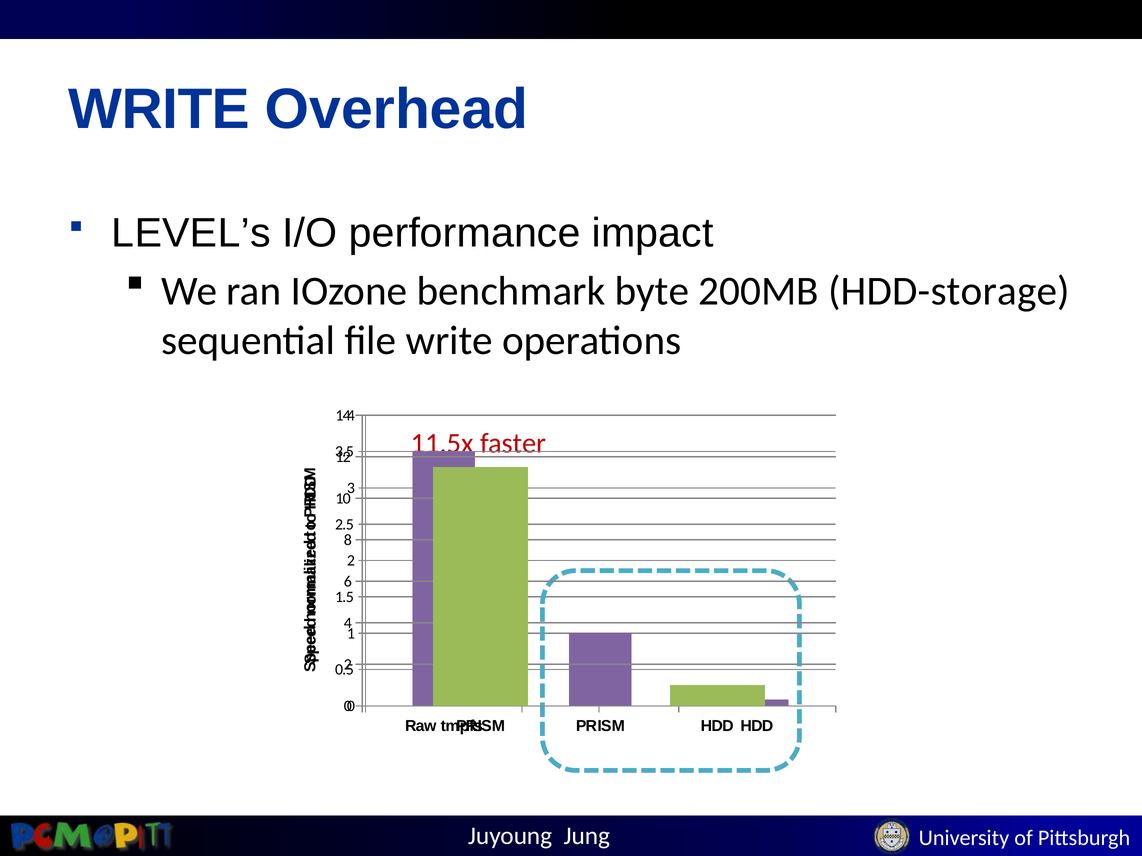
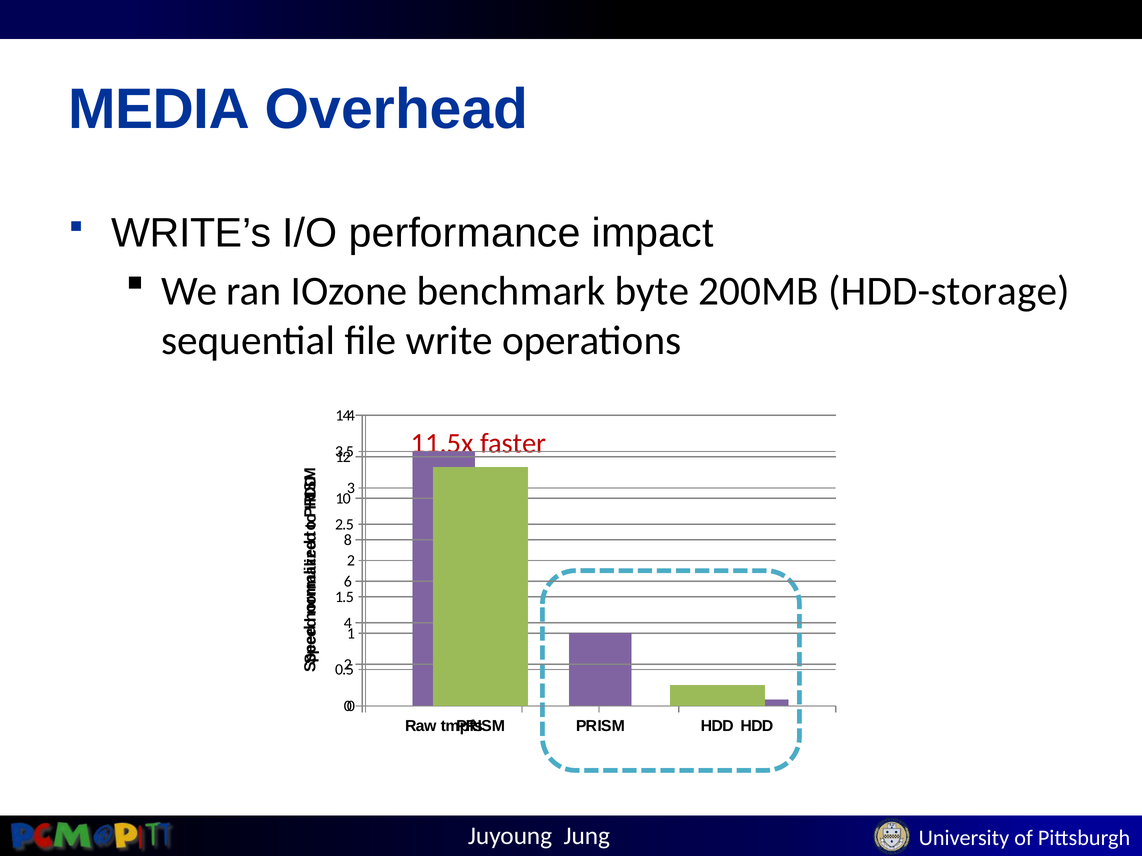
WRITE: WRITE -> MEDIA (159, 110)
LEVEL’s: LEVEL’s -> WRITE’s (191, 233)
